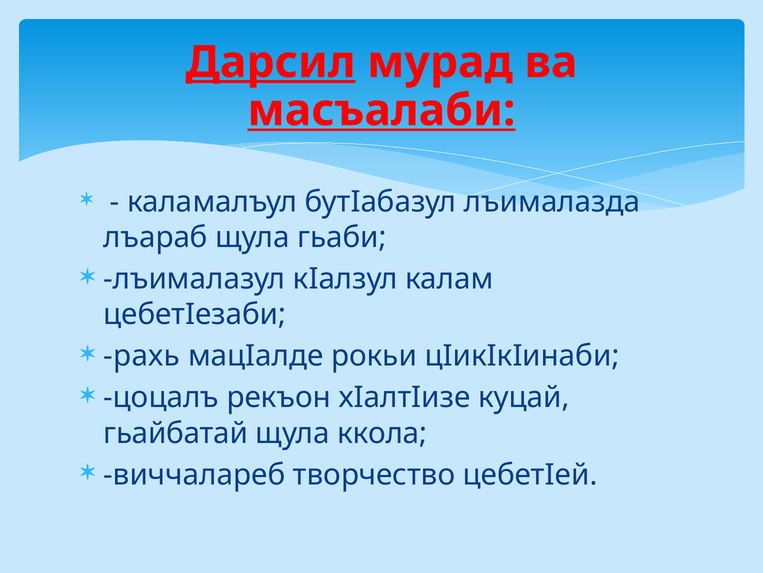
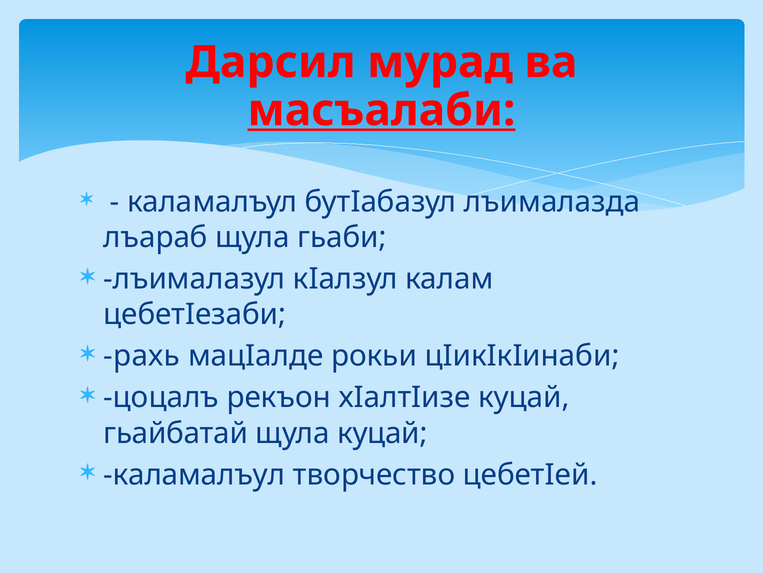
Дарсил underline: present -> none (270, 62)
щула ккола: ккола -> куцай (382, 433)
виччалареб: виччалареб -> каламалъул (194, 474)
